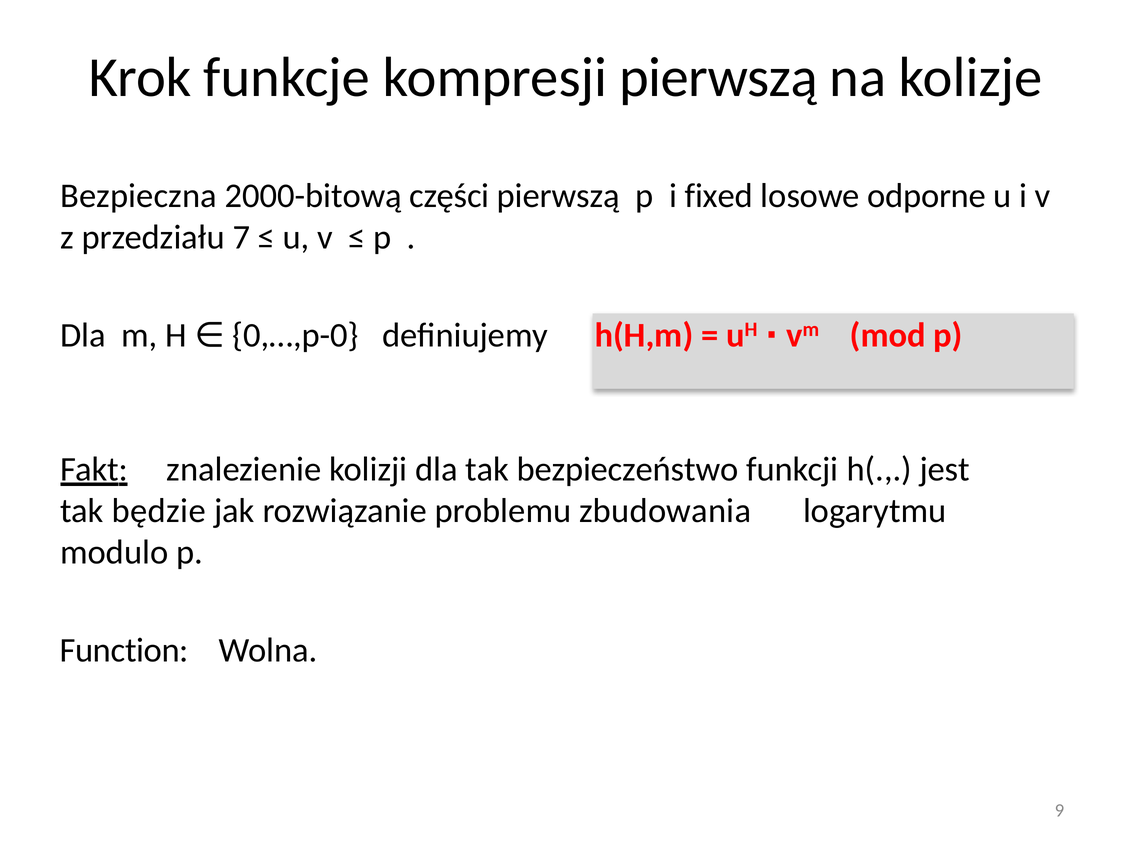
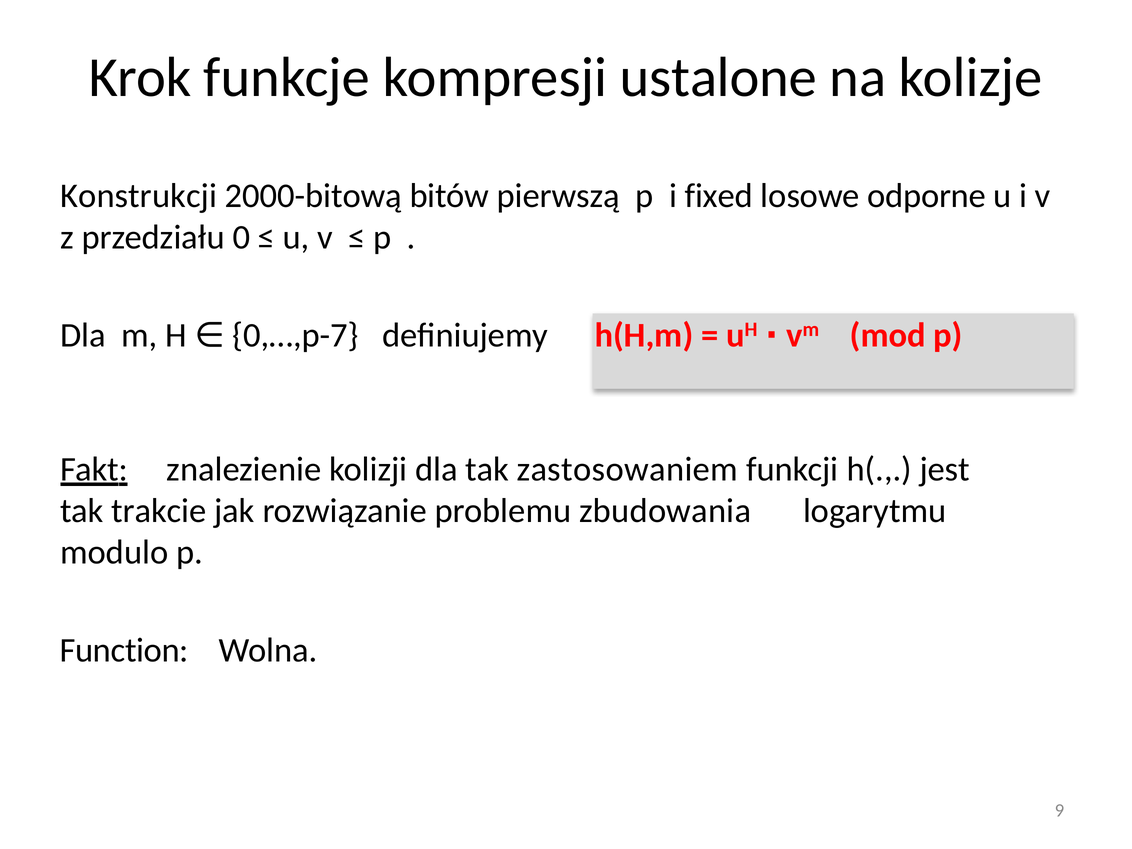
kompresji pierwszą: pierwszą -> ustalone (718, 78)
Bezpieczna: Bezpieczna -> Konstrukcji (139, 196)
części: części -> bitów (449, 196)
7: 7 -> 0 (241, 237)
0,…,p-0: 0,…,p-0 -> 0,…,p-7 (295, 335)
bezpieczeństwo: bezpieczeństwo -> zastosowaniem (627, 470)
będzie: będzie -> trakcie (159, 511)
